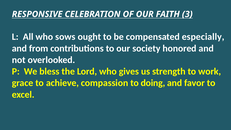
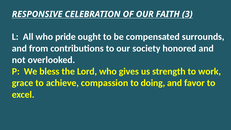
sows: sows -> pride (65, 37)
especially: especially -> surrounds (203, 37)
